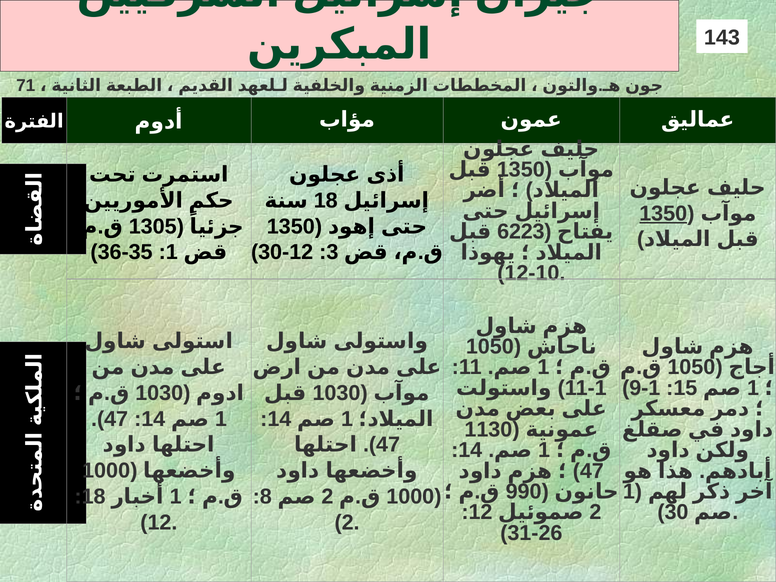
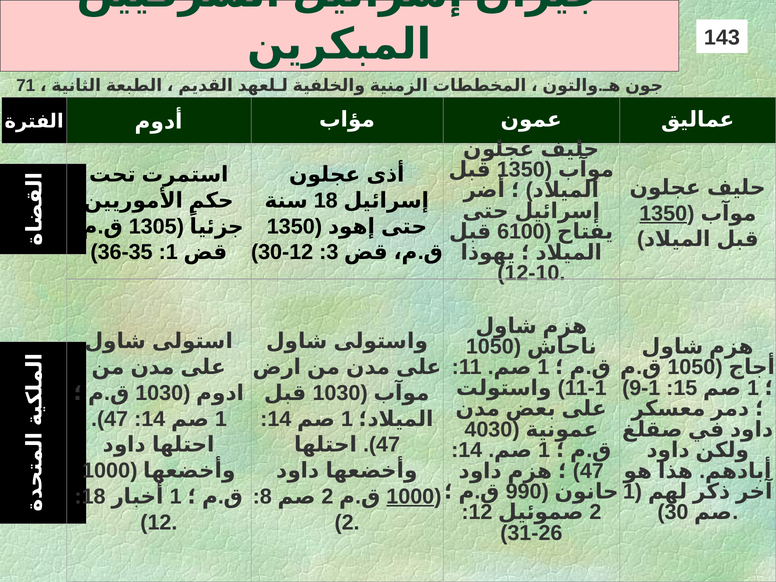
6223: 6223 -> 6100 (521, 232)
1130: 1130 -> 4030 (488, 429)
1000 underline: none -> present (410, 497)
